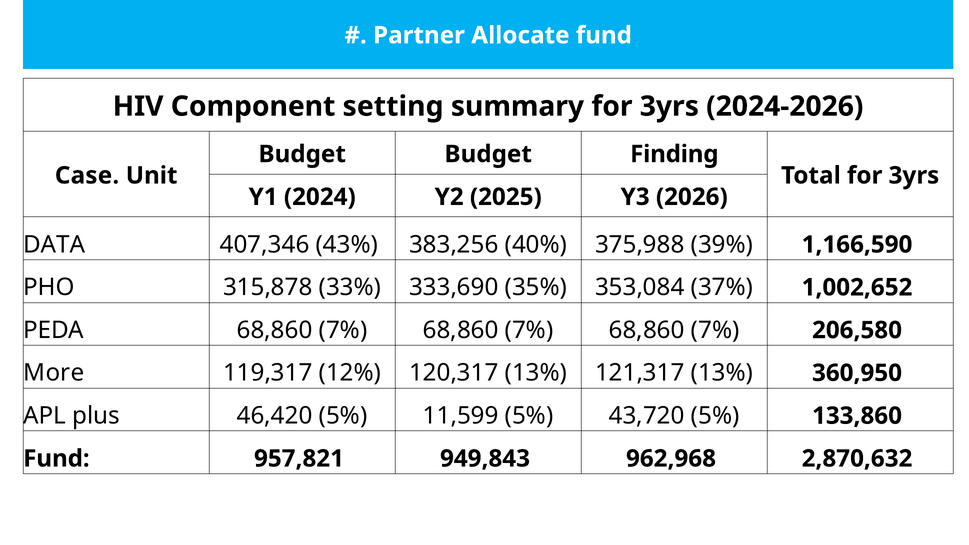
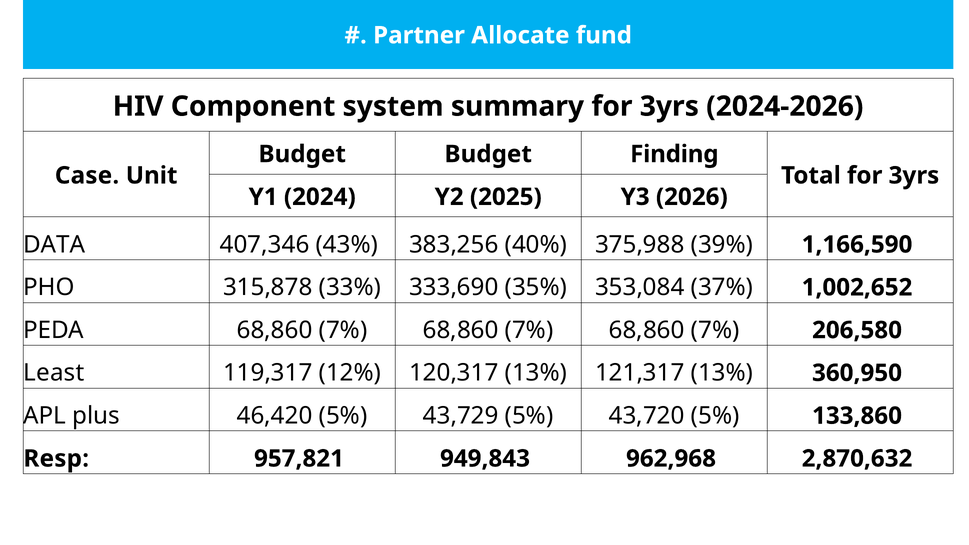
setting: setting -> system (393, 106)
More: More -> Least (54, 373)
11,599: 11,599 -> 43,729 (461, 416)
Fund: Fund -> Resp (56, 459)
